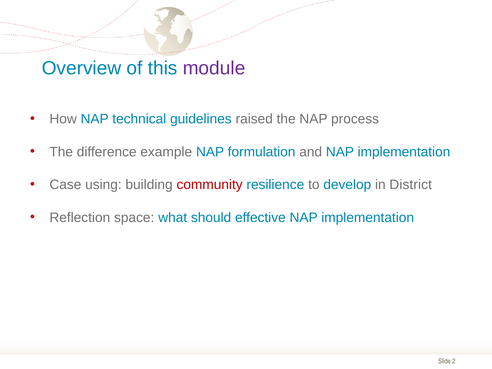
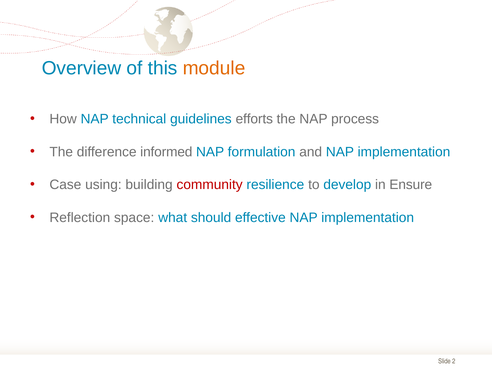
module colour: purple -> orange (214, 68)
raised: raised -> efforts (254, 119)
example: example -> informed (166, 152)
District: District -> Ensure (411, 185)
